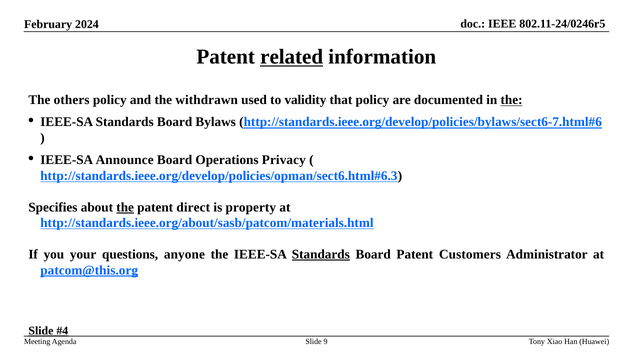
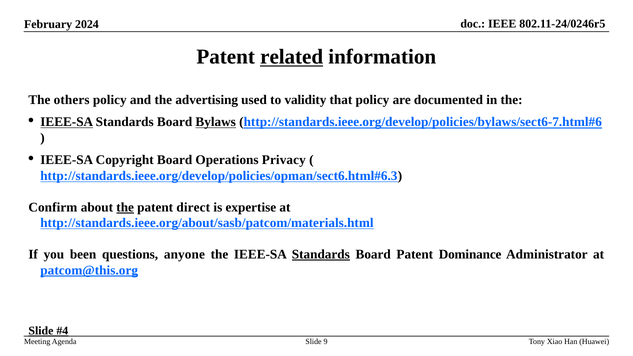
withdrawn: withdrawn -> advertising (207, 100)
the underline: present -> none (512, 100)
IEEE-SA underline: none -> present (67, 122)
Bylaws underline: none -> present (216, 122)
Announce: Announce -> Copyright (125, 160)
Specifies: Specifies -> Confirm (53, 207)
property: property -> expertise (251, 207)
your: your -> been (83, 254)
Customers: Customers -> Dominance (470, 254)
